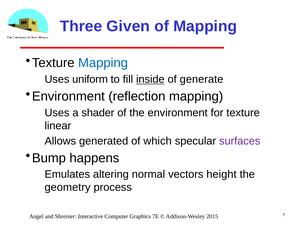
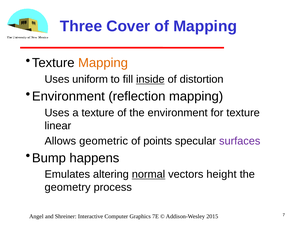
Given: Given -> Cover (128, 26)
Mapping colour: blue -> orange (103, 63)
generate: generate -> distortion (202, 79)
a shader: shader -> texture (98, 113)
generated: generated -> geometric (104, 141)
which: which -> points (158, 141)
normal underline: none -> present (148, 175)
